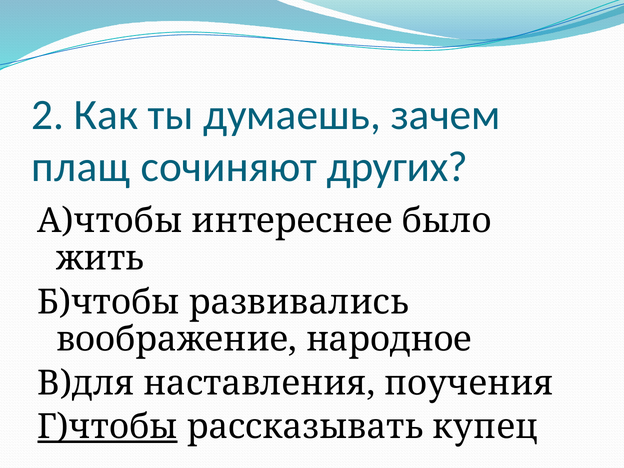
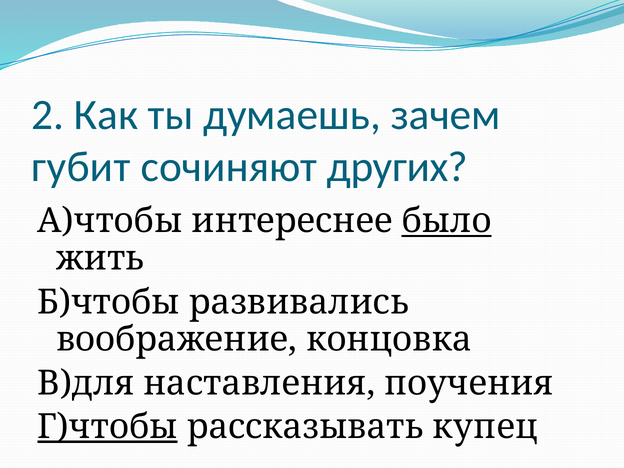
плащ: плащ -> губит (81, 167)
было underline: none -> present (447, 221)
народное: народное -> концовка (389, 340)
